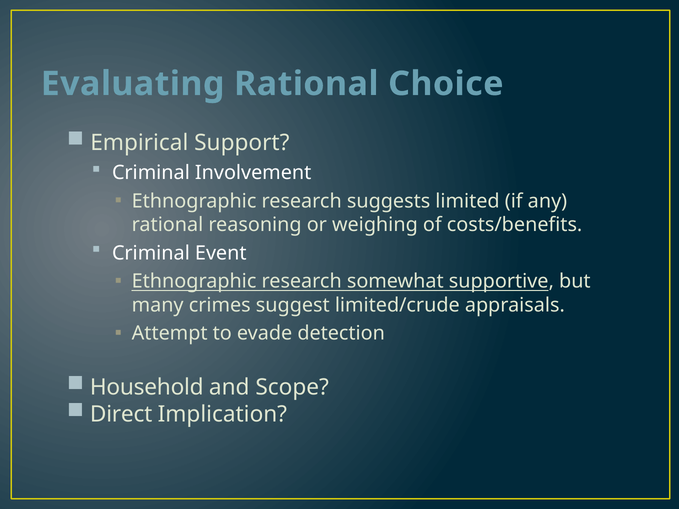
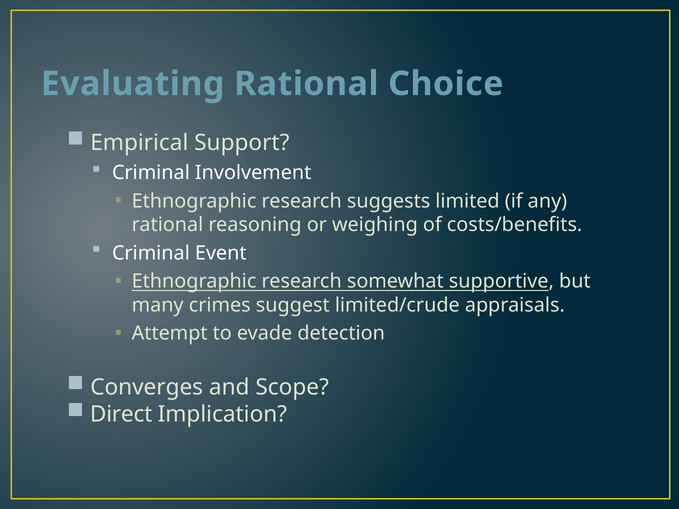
Household: Household -> Converges (147, 387)
